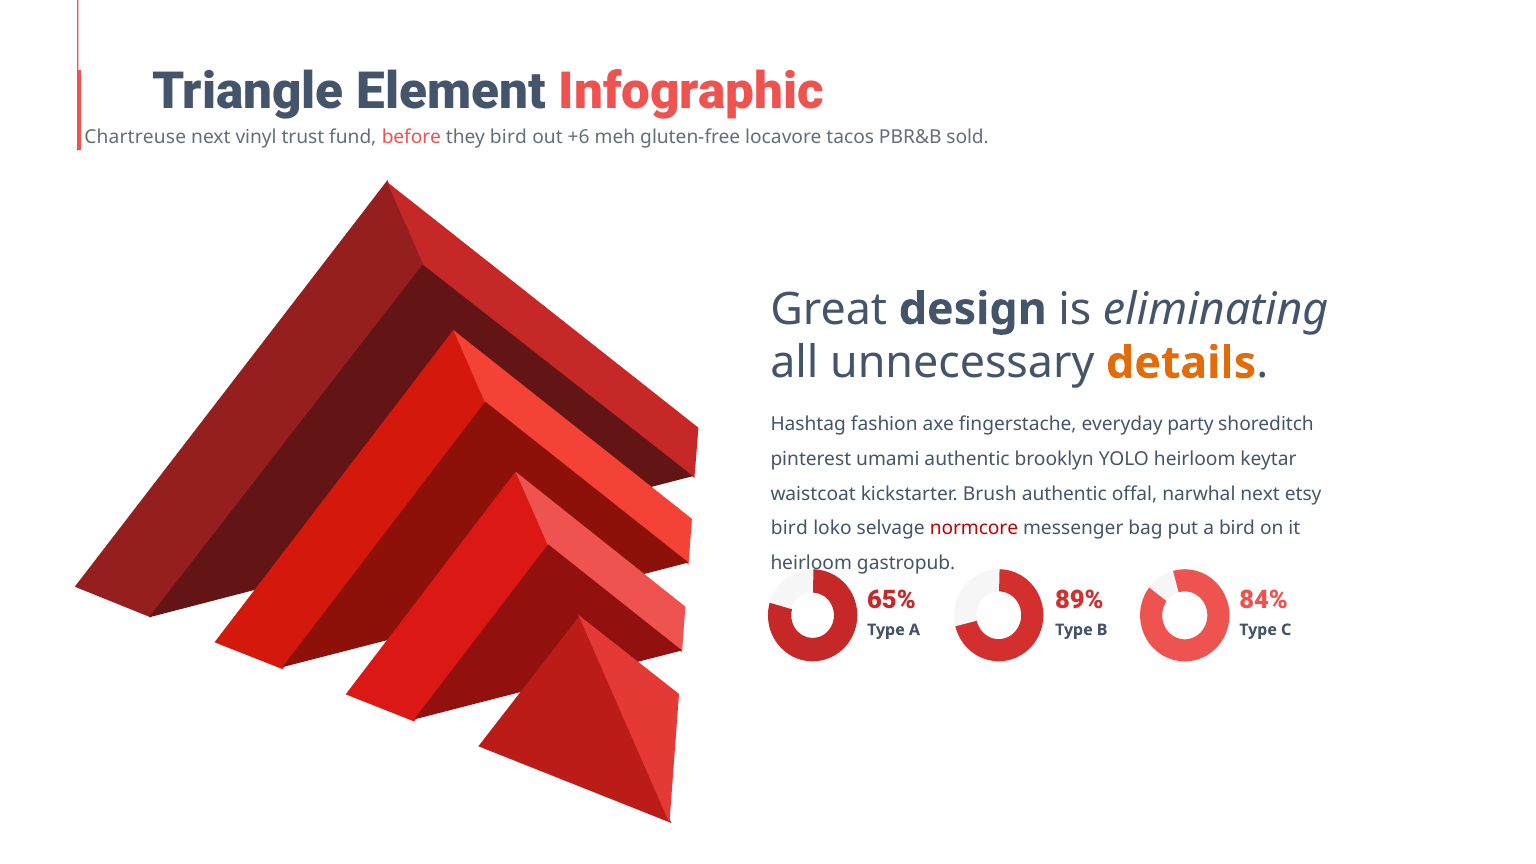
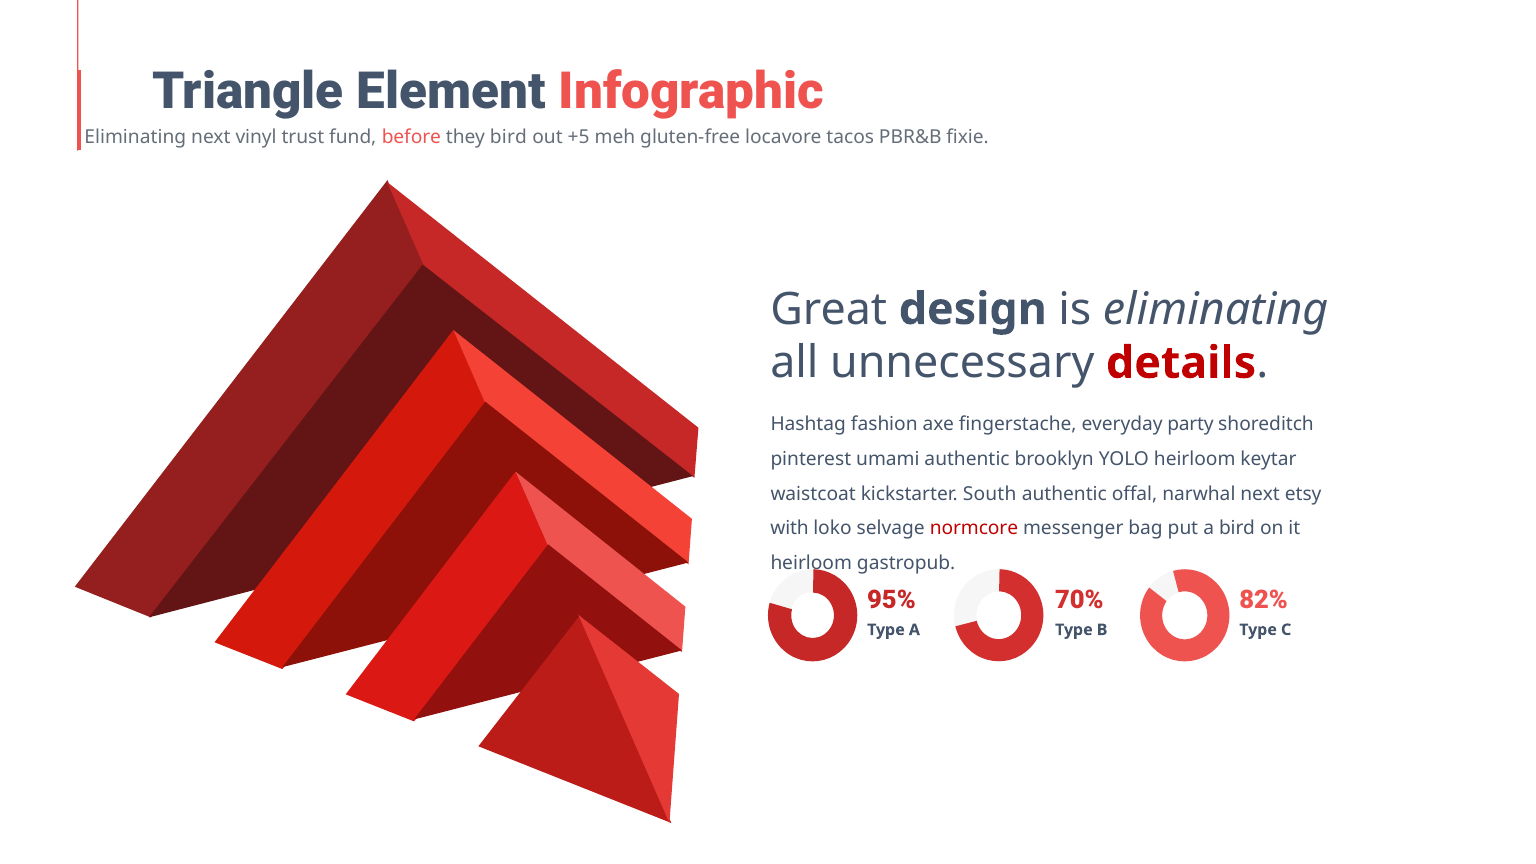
Chartreuse: Chartreuse -> Eliminating (135, 137)
+6: +6 -> +5 (579, 137)
sold: sold -> fixie (968, 137)
details colour: orange -> red (1181, 363)
Brush: Brush -> South (990, 494)
bird: bird -> with (790, 528)
84%: 84% -> 82% (1264, 600)
65%: 65% -> 95% (891, 600)
89%: 89% -> 70% (1079, 600)
